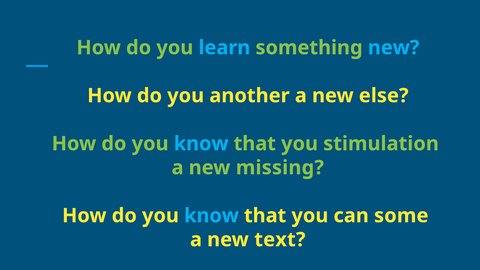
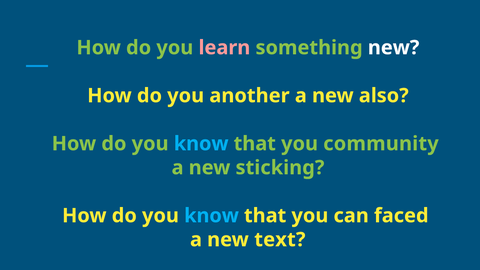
learn colour: light blue -> pink (224, 48)
new colour: light blue -> white (394, 48)
else: else -> also (384, 96)
stimulation: stimulation -> community (381, 144)
missing: missing -> sticking (280, 168)
some: some -> faced (401, 216)
